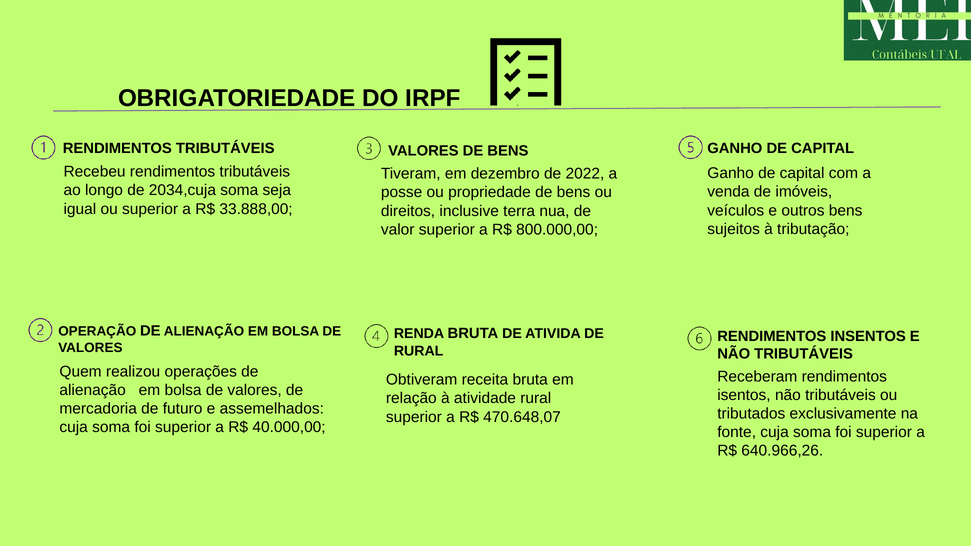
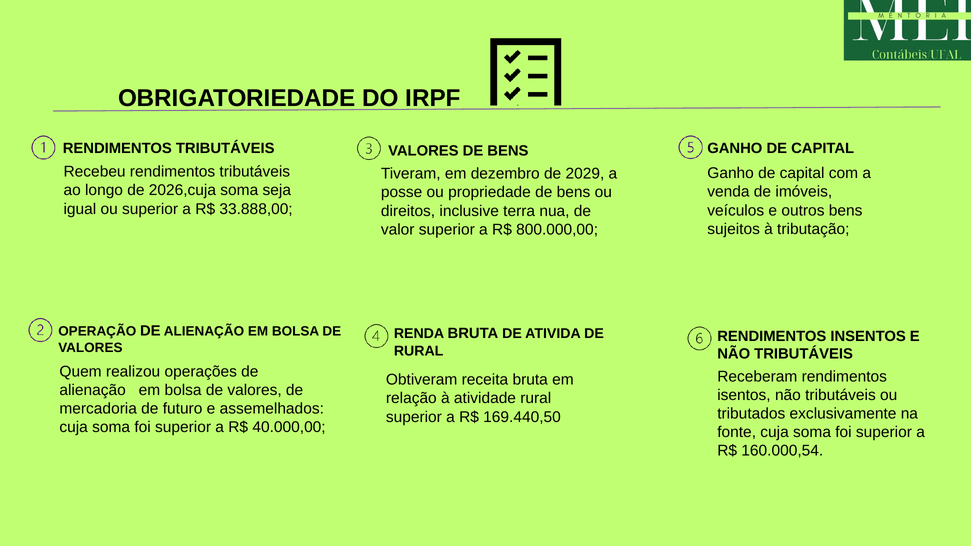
2022: 2022 -> 2029 (585, 174)
2034,cuja: 2034,cuja -> 2026,cuja (182, 190)
470.648,07: 470.648,07 -> 169.440,50 (522, 417)
640.966,26: 640.966,26 -> 160.000,54 (782, 451)
